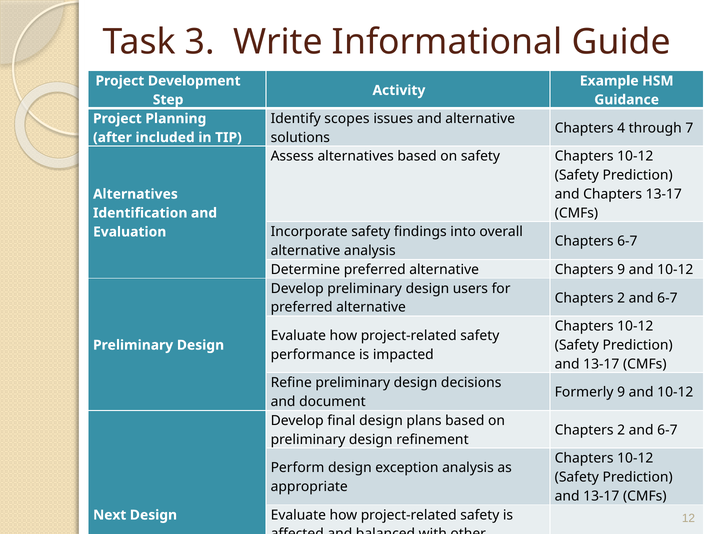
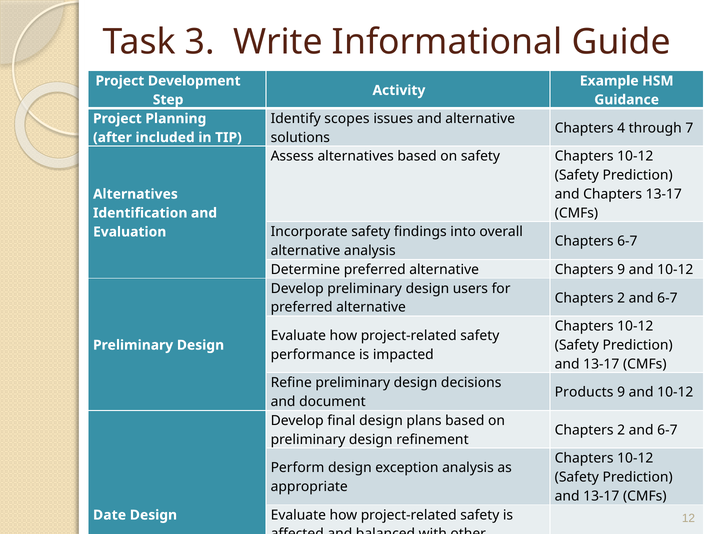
Formerly: Formerly -> Products (584, 392)
Next: Next -> Date (110, 515)
